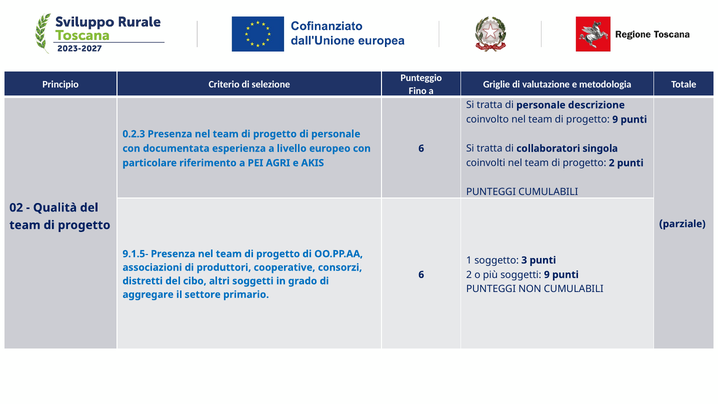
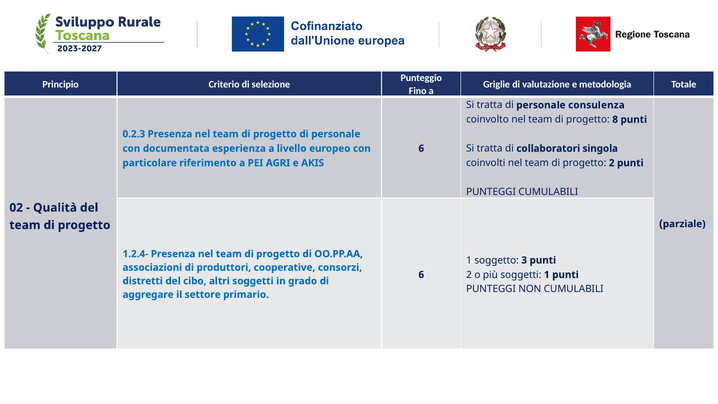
descrizione: descrizione -> consulenza (596, 105)
progetto 9: 9 -> 8 (615, 120)
9.1.5-: 9.1.5- -> 1.2.4- (135, 254)
soggetti 9: 9 -> 1 (547, 275)
